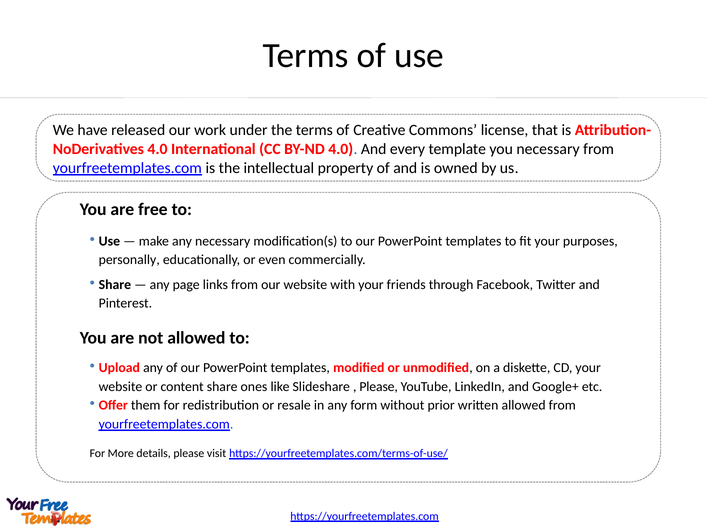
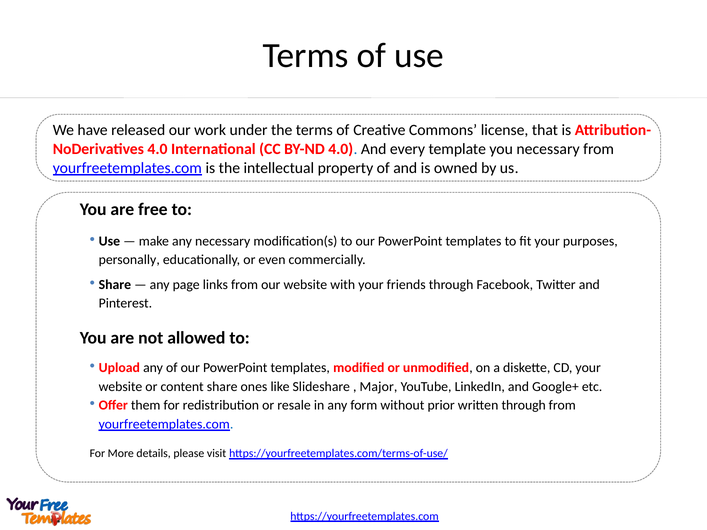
Please: Please -> Major (378, 387)
written allowed: allowed -> through (524, 405)
